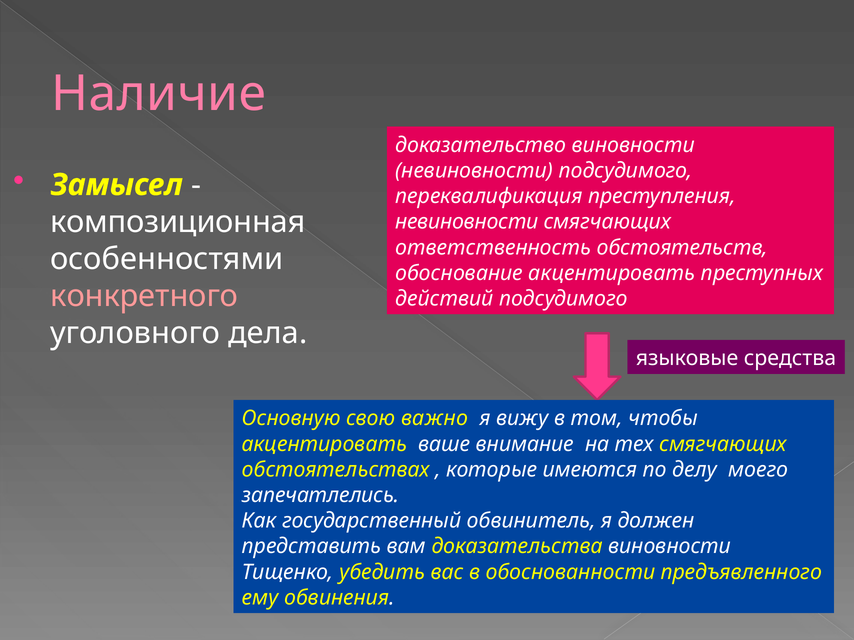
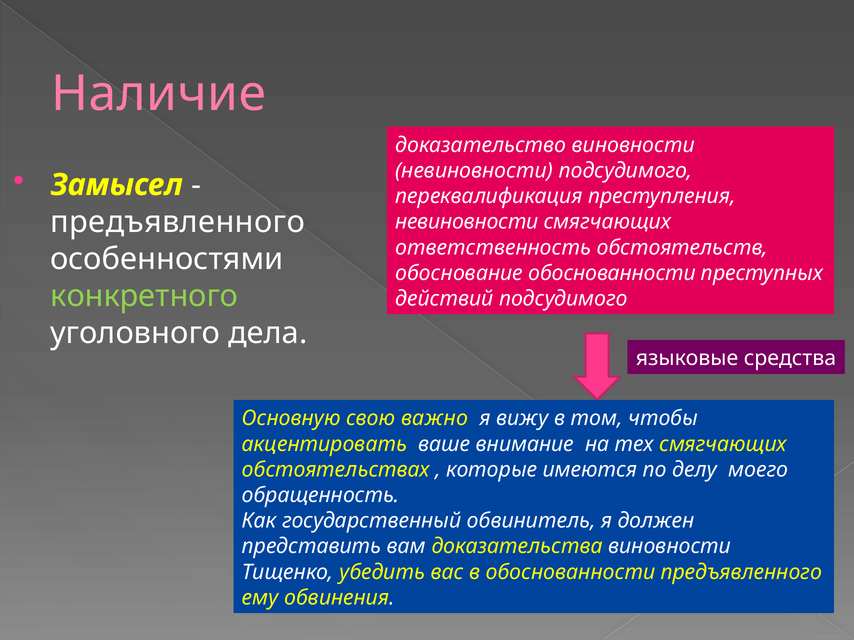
композиционная: композиционная -> предъявленного (178, 222)
обоснование акцентировать: акцентировать -> обоснованности (612, 273)
конкретного colour: pink -> light green (144, 296)
запечатлелись: запечатлелись -> обращенность (321, 496)
